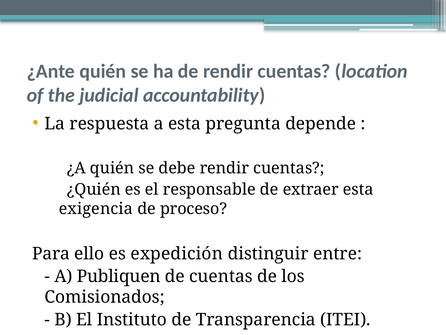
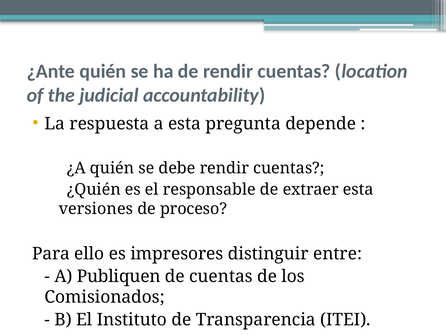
exigencia: exigencia -> versiones (96, 209)
expedición: expedición -> impresores (177, 253)
